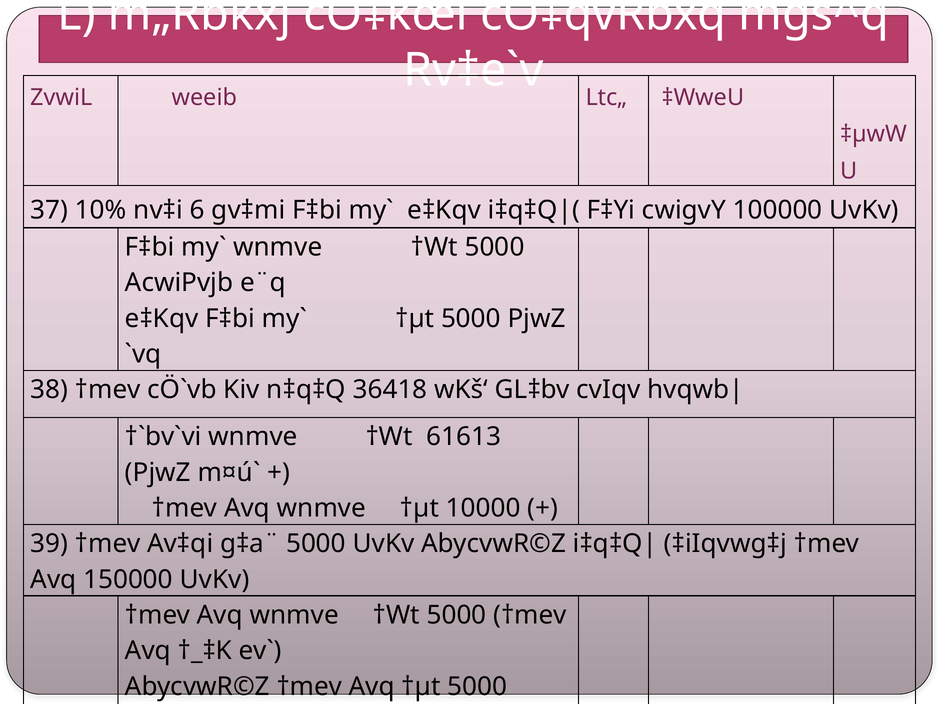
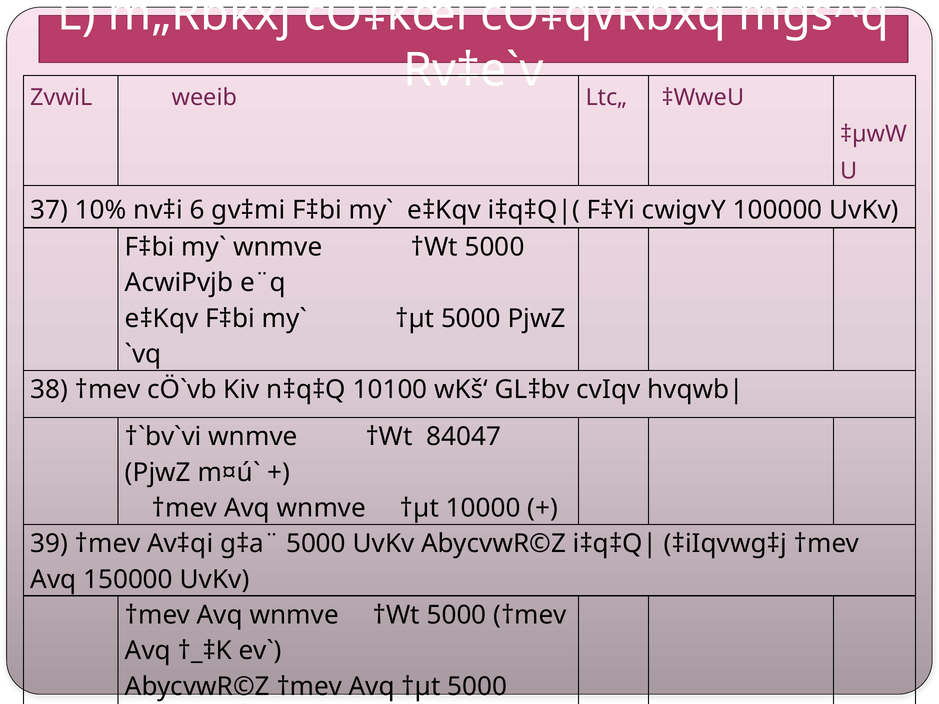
36418: 36418 -> 10100 (390, 390)
61613: 61613 -> 84047 (464, 437)
